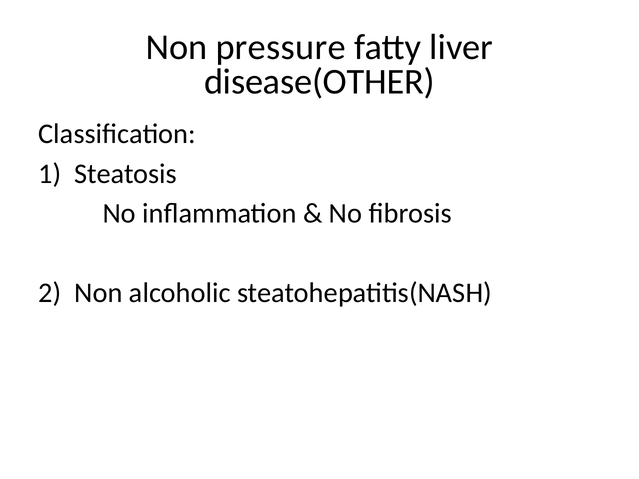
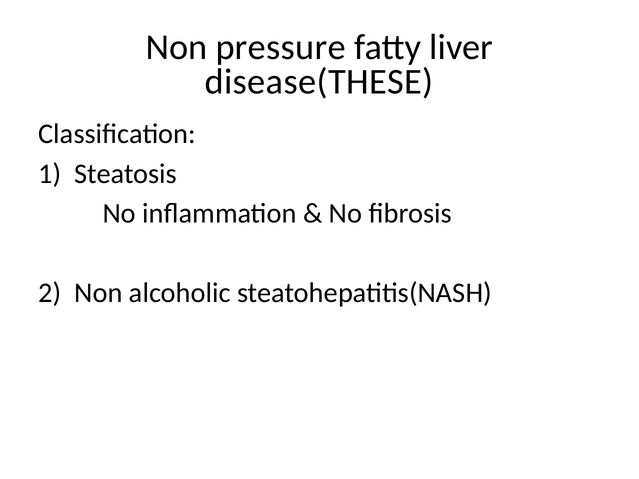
disease(OTHER: disease(OTHER -> disease(THESE (319, 82)
